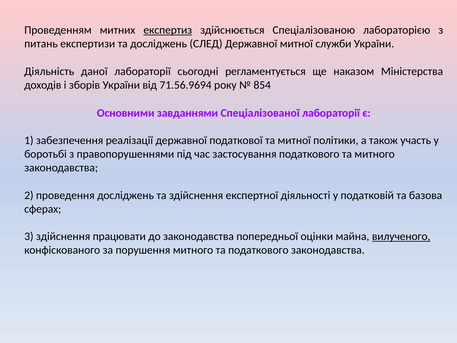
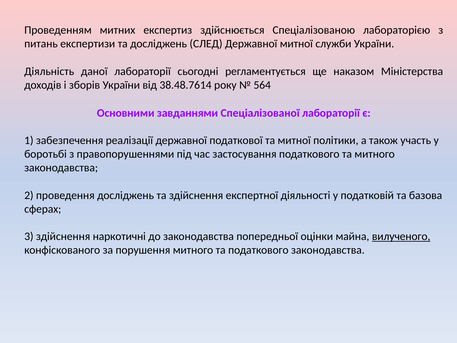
експертиз underline: present -> none (168, 30)
71.56.9694: 71.56.9694 -> 38.48.7614 (186, 85)
854: 854 -> 564 (262, 85)
працювати: працювати -> наркотичні (119, 236)
